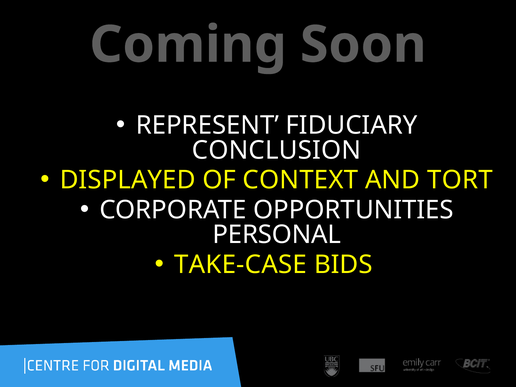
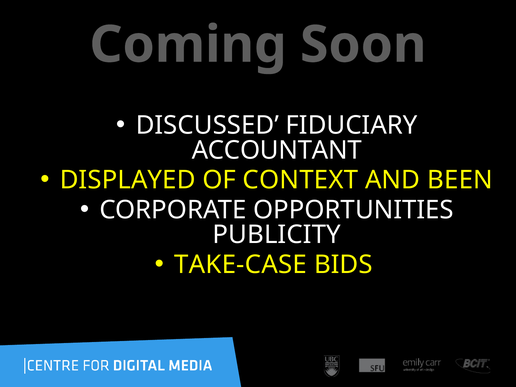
REPRESENT: REPRESENT -> DISCUSSED (207, 125)
CONCLUSION: CONCLUSION -> ACCOUNTANT (277, 150)
TORT: TORT -> BEEN (460, 180)
PERSONAL: PERSONAL -> PUBLICITY (277, 235)
